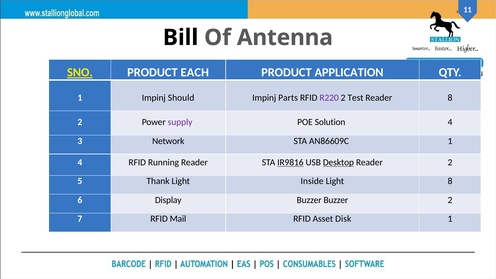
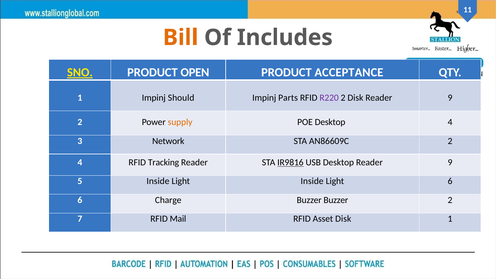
Bill colour: black -> orange (181, 38)
Antenna: Antenna -> Includes (285, 38)
EACH: EACH -> OPEN (195, 73)
APPLICATION: APPLICATION -> ACCEPTANCE (349, 73)
2 Test: Test -> Disk (355, 98)
8: 8 -> 9 (450, 98)
supply colour: purple -> orange (180, 122)
POE Solution: Solution -> Desktop (330, 122)
AN86609C 1: 1 -> 2 (450, 141)
Running: Running -> Tracking (164, 162)
Desktop underline: present -> none (338, 162)
2: 2 -> 9 (450, 162)
5 Thank: Thank -> Inside (158, 181)
Light 8: 8 -> 6 (450, 181)
Display: Display -> Charge (168, 200)
